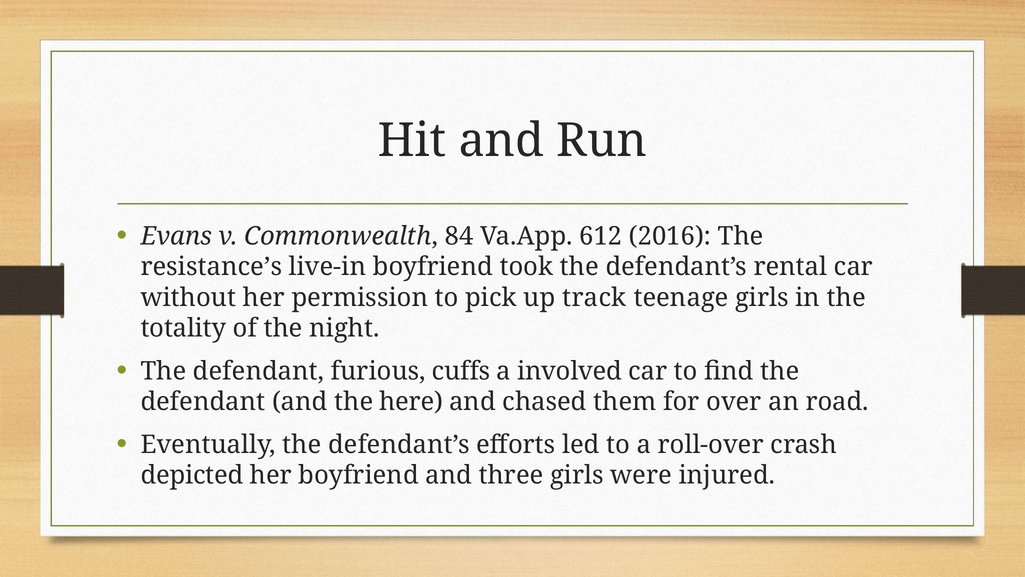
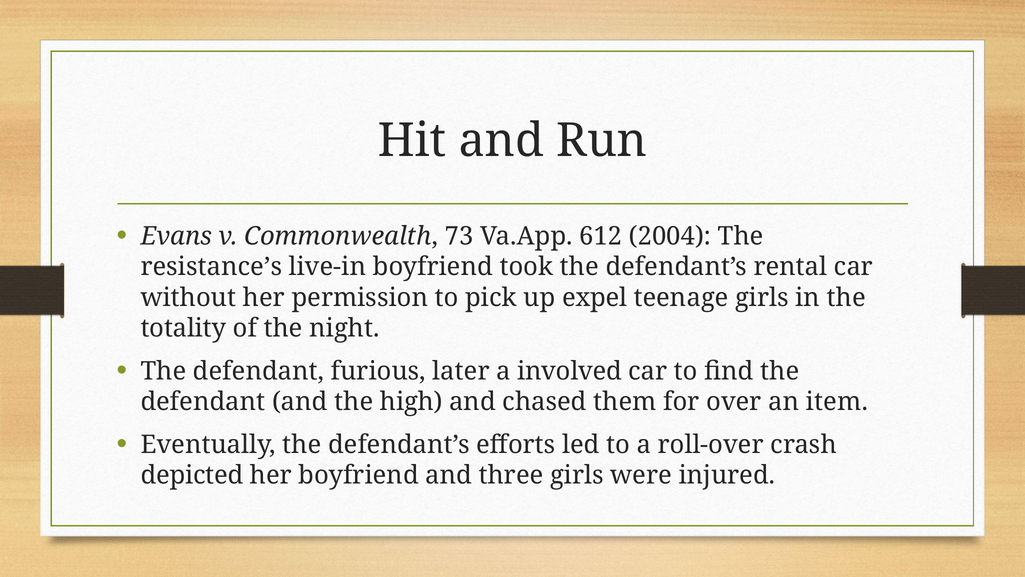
84: 84 -> 73 (459, 236)
2016: 2016 -> 2004 (670, 236)
track: track -> expel (595, 297)
cuffs: cuffs -> later (461, 371)
here: here -> high (411, 402)
road: road -> item (837, 402)
